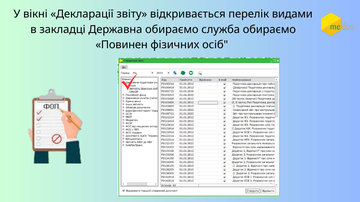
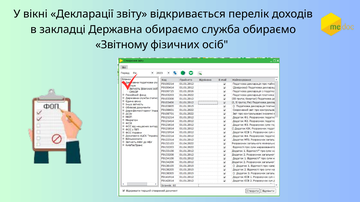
видами: видами -> доходів (292, 14)
Повинен: Повинен -> Звітному (122, 45)
